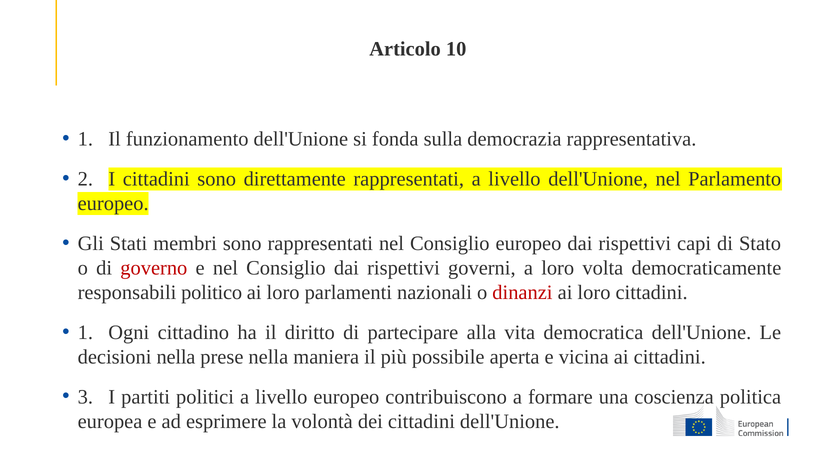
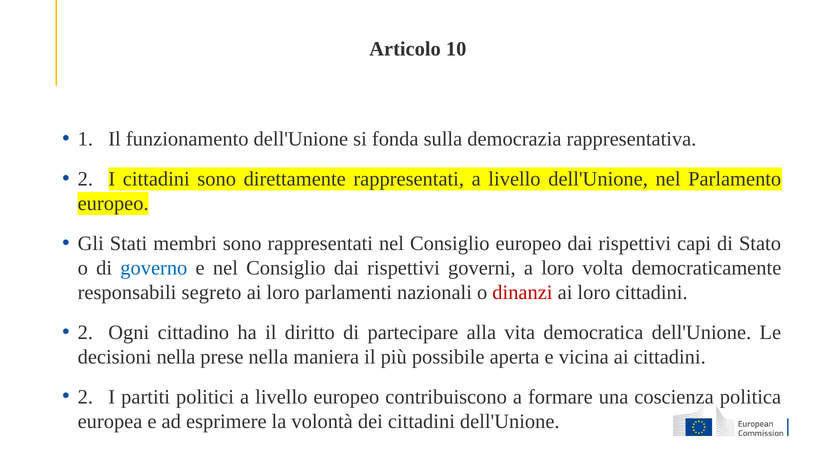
governo colour: red -> blue (154, 268)
politico: politico -> segreto (211, 293)
1: 1 -> 2 (85, 333)
3: 3 -> 2 (85, 397)
